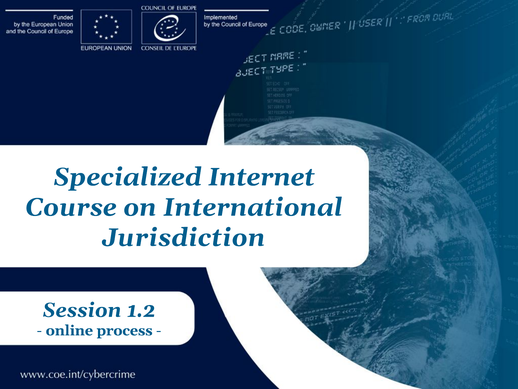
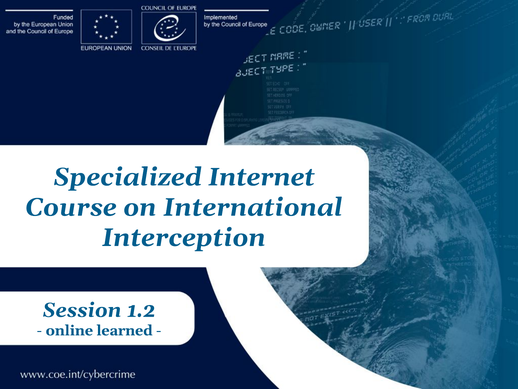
Jurisdiction: Jurisdiction -> Interception (184, 237)
process: process -> learned (125, 330)
